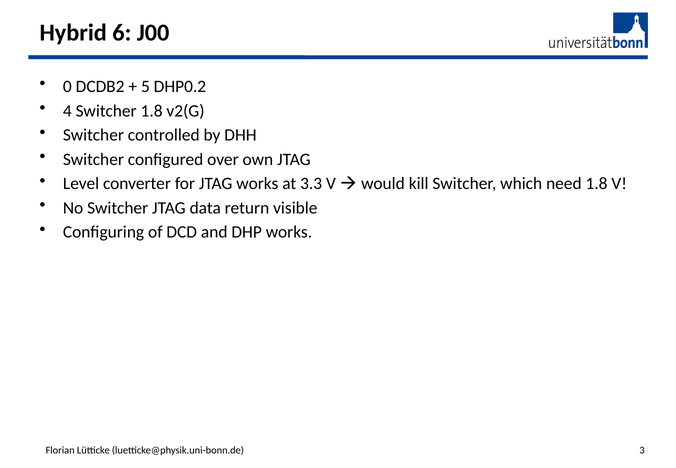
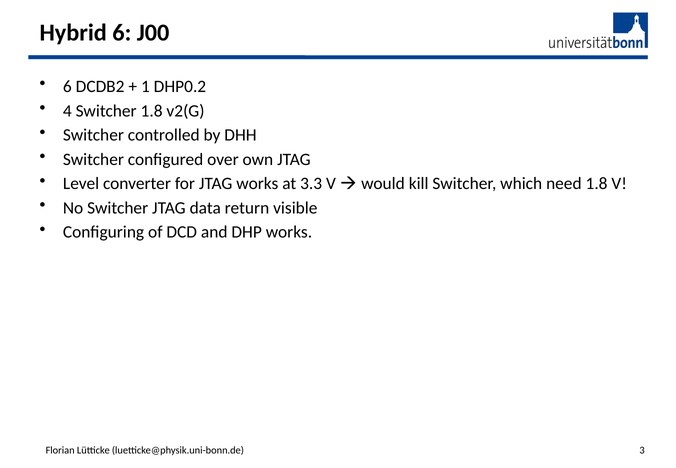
0: 0 -> 6 (67, 87)
5: 5 -> 1 (145, 87)
